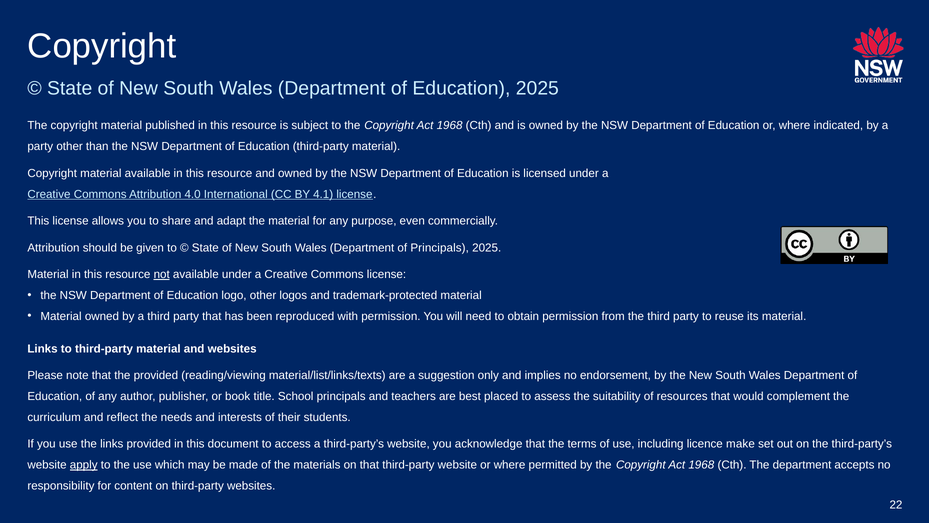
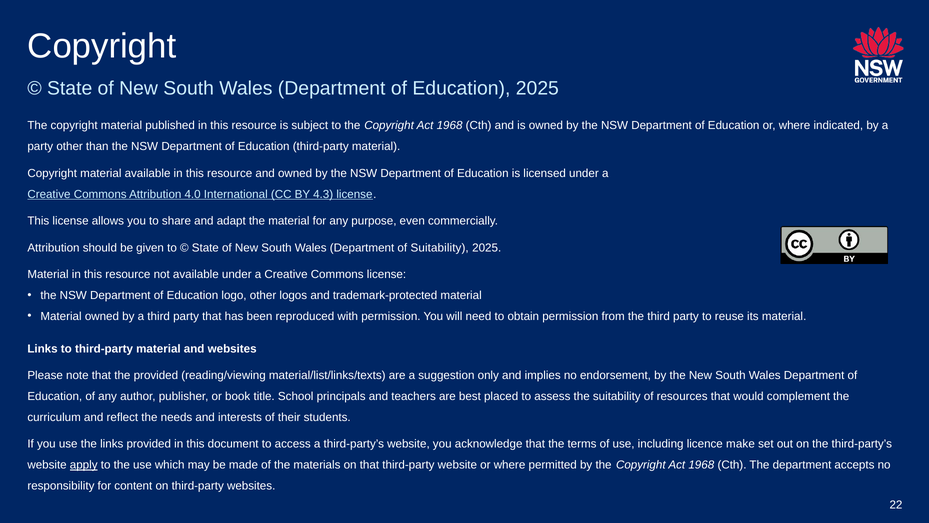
4.1: 4.1 -> 4.3 (323, 194)
of Principals: Principals -> Suitability (440, 247)
not underline: present -> none (162, 274)
